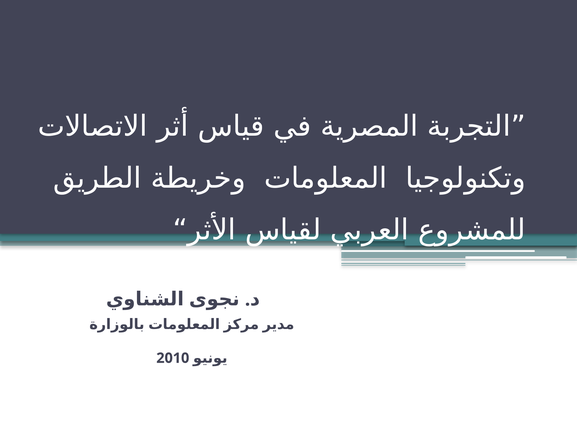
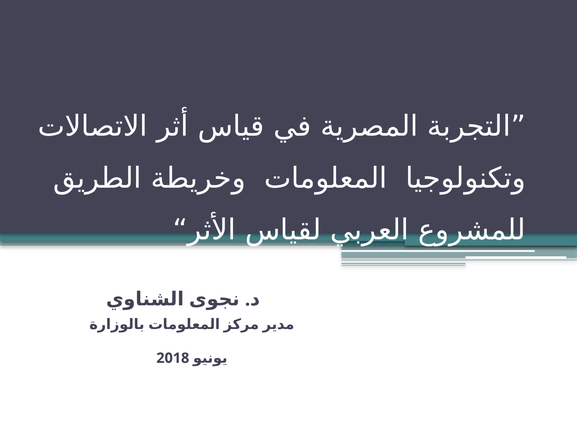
2010: 2010 -> 2018 (173, 358)
